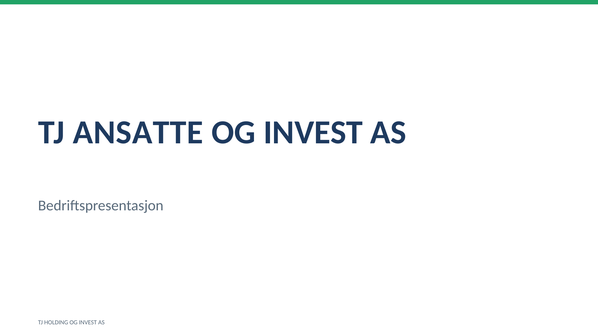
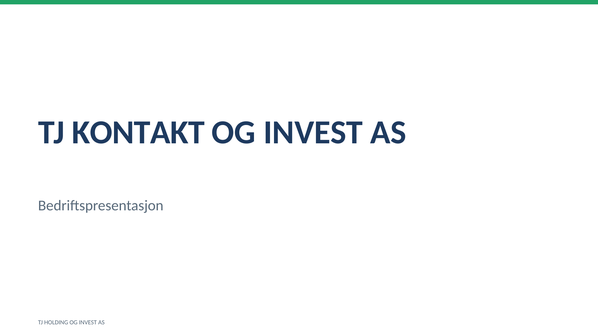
ANSATTE: ANSATTE -> KONTAKT (138, 133)
